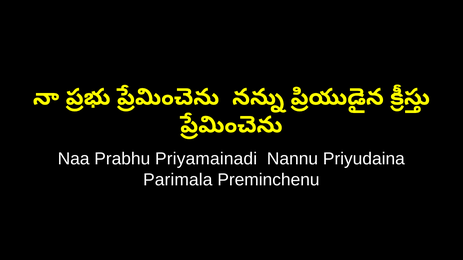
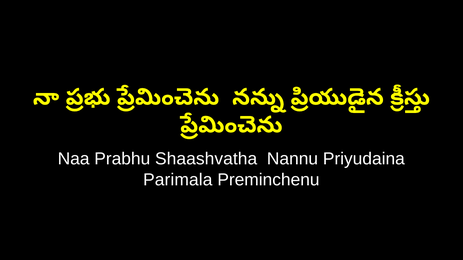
Priyamainadi: Priyamainadi -> Shaashvatha (206, 159)
